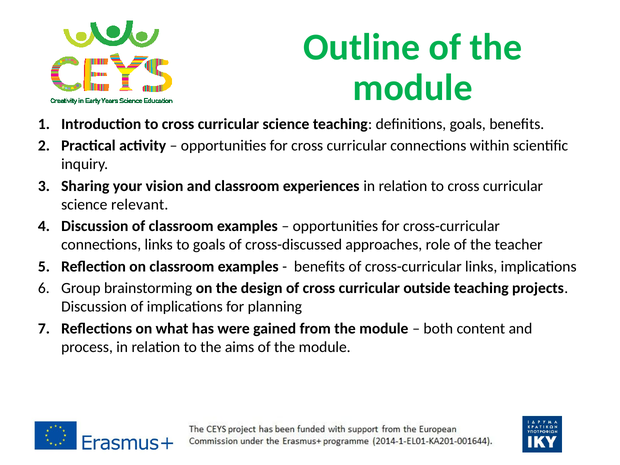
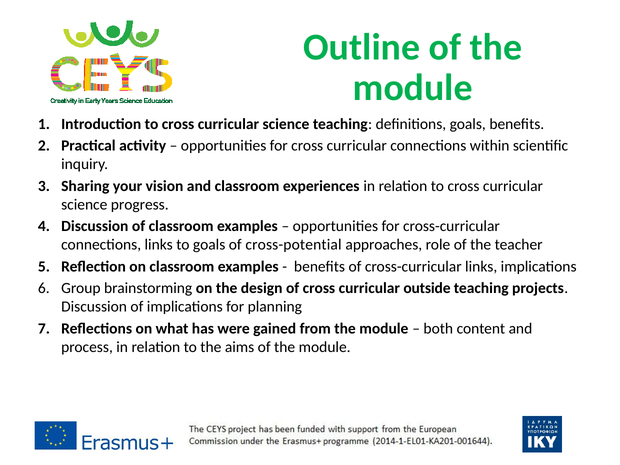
relevant: relevant -> progress (140, 205)
cross-discussed: cross-discussed -> cross-potential (294, 245)
